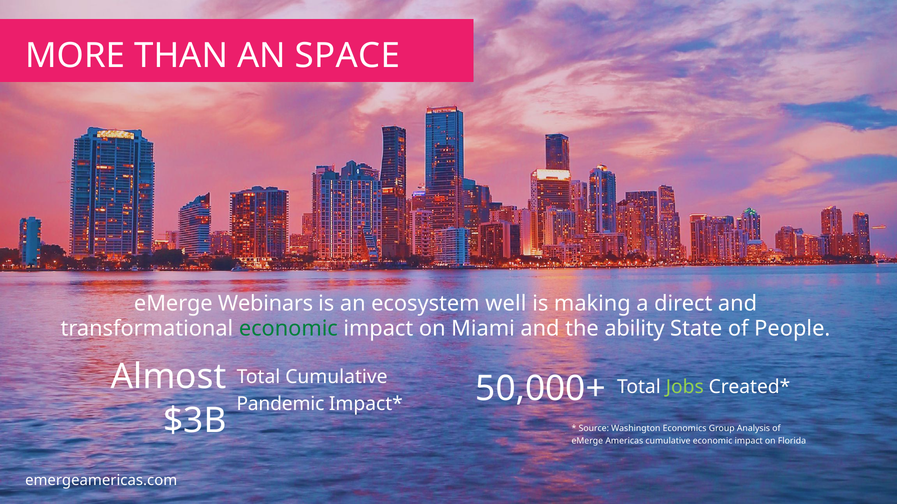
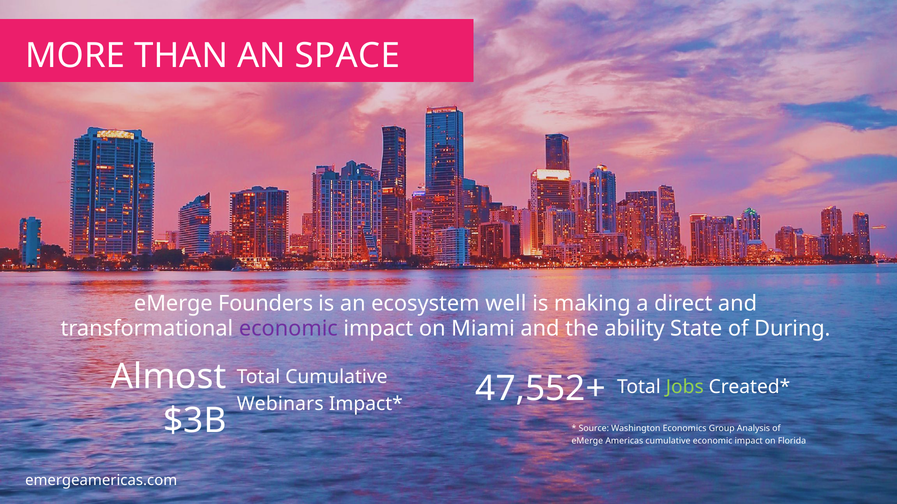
Webinars: Webinars -> Founders (266, 304)
economic colour: green -> purple (288, 329)
People: People -> During (792, 329)
50,000+: 50,000+ -> 47,552+ (541, 389)
Pandemic: Pandemic -> Webinars (280, 404)
